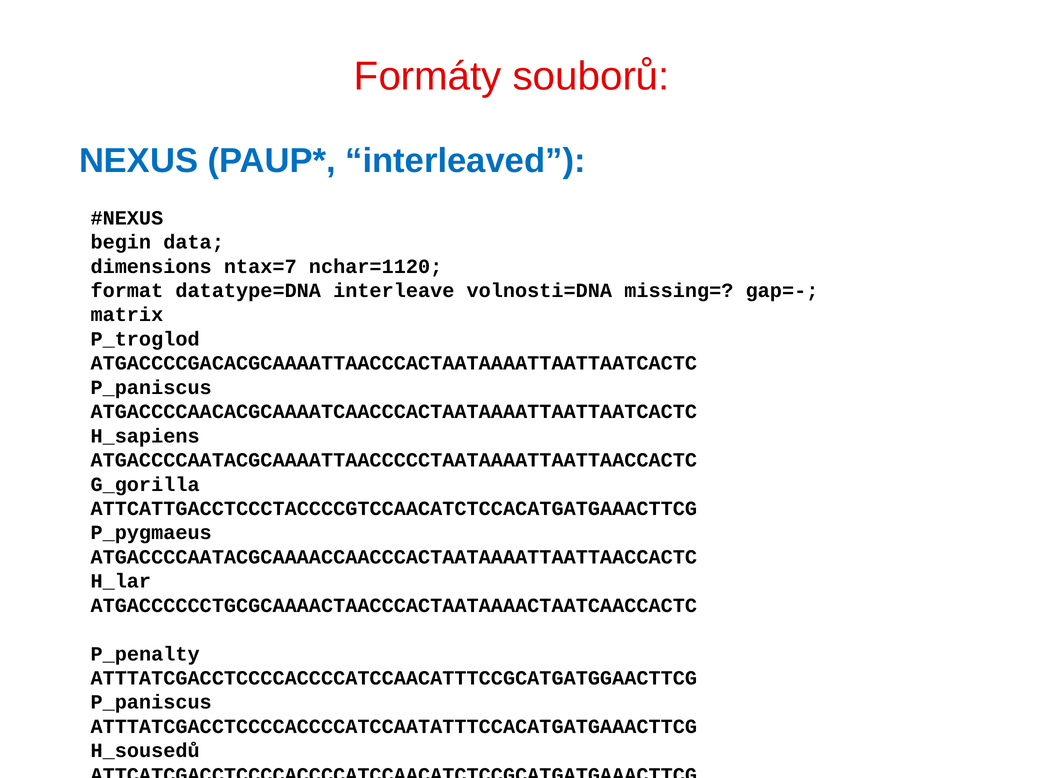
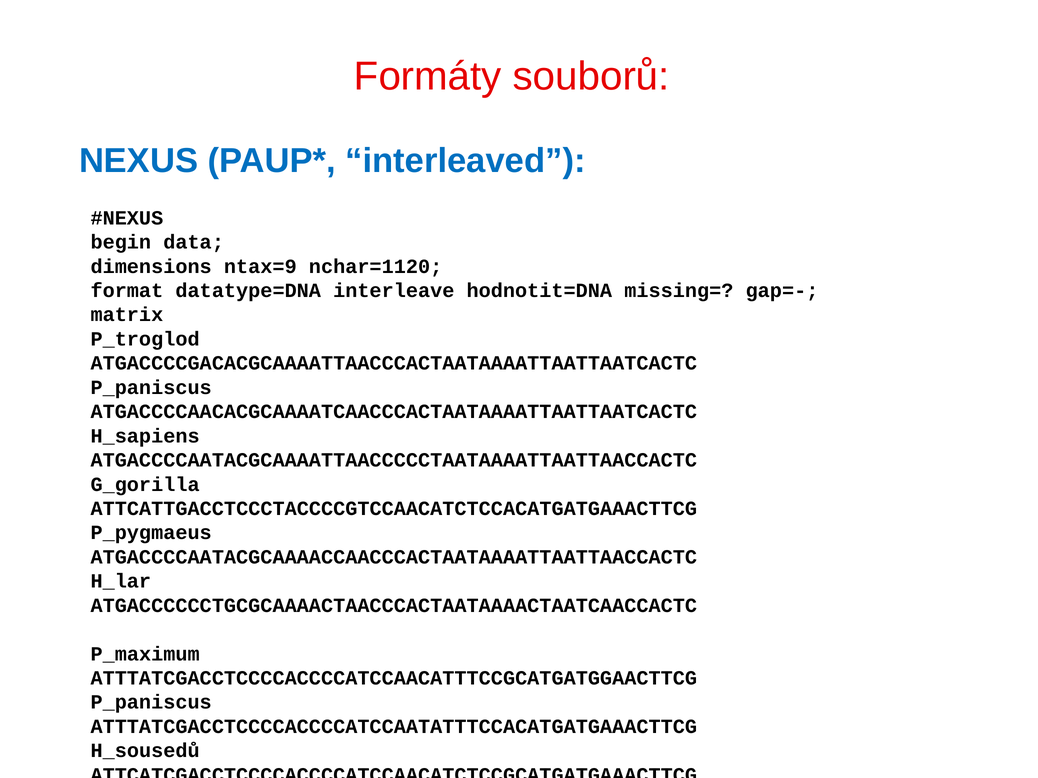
ntax=7: ntax=7 -> ntax=9 (260, 267)
volnosti=DNA: volnosti=DNA -> hodnotit=DNA (539, 291)
P_penalty: P_penalty -> P_maximum (145, 654)
